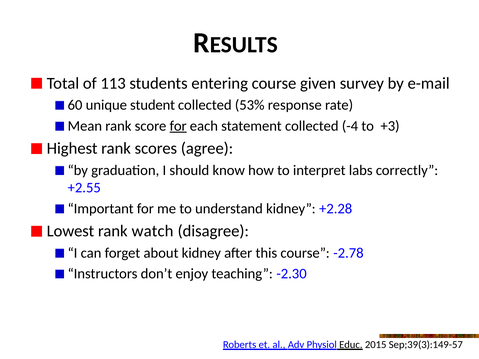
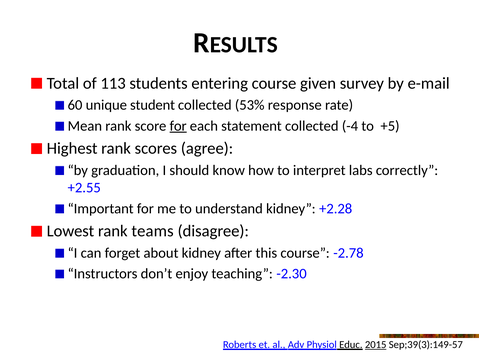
+3: +3 -> +5 (390, 126)
watch: watch -> teams (153, 231)
2015 underline: none -> present (376, 345)
